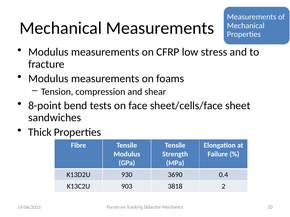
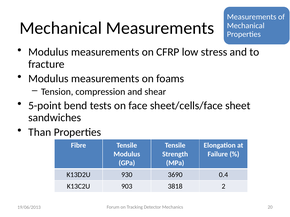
8-point: 8-point -> 5-point (45, 106)
Thick: Thick -> Than (40, 132)
